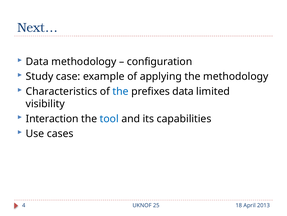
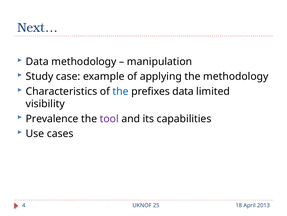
configuration: configuration -> manipulation (160, 61)
Interaction: Interaction -> Prevalence (52, 118)
tool colour: blue -> purple (109, 118)
